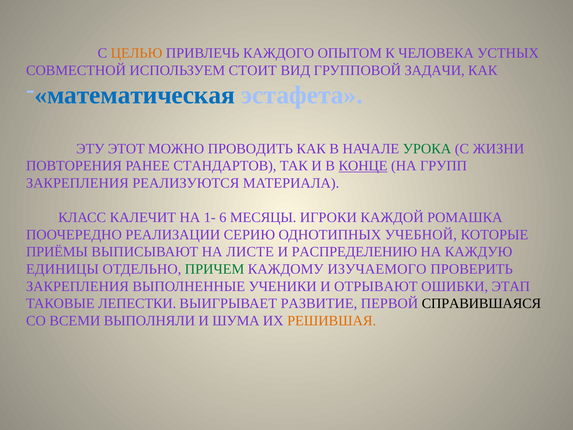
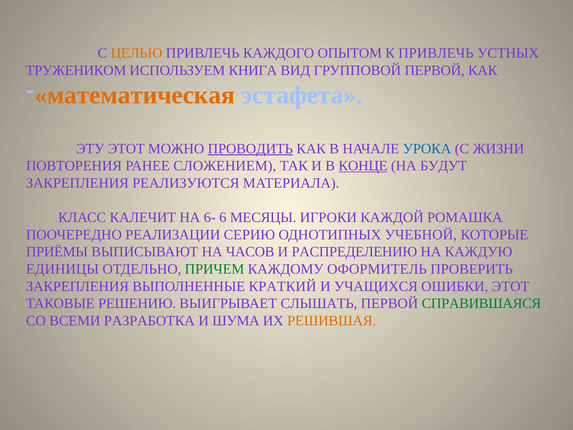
К ЧЕЛОВЕКА: ЧЕЛОВЕКА -> ПРИВЛЕЧЬ (436, 53)
СОВМЕСТНОЙ: СОВМЕСТНОЙ -> ТРУЖЕНИКОМ (76, 70)
СТОИТ: СТОИТ -> КНИГА (253, 70)
ГРУППОВОЙ ЗАДАЧИ: ЗАДАЧИ -> ПЕРВОЙ (435, 70)
математическая colour: blue -> orange (135, 95)
ПРОВОДИТЬ underline: none -> present (250, 149)
УРОКА colour: green -> blue (427, 149)
СТАНДАРТОВ: СТАНДАРТОВ -> СЛОЖЕНИЕМ (225, 166)
ГРУПП: ГРУПП -> БУДУТ (444, 166)
1-: 1- -> 6- (210, 217)
ЛИСТЕ: ЛИСТЕ -> ЧАСОВ (250, 252)
ИЗУЧАЕМОГО: ИЗУЧАЕМОГО -> ОФОРМИТЕЛЬ (377, 269)
УЧЕНИКИ: УЧЕНИКИ -> КРАТКИЙ (283, 286)
ОТРЫВАЮТ: ОТРЫВАЮТ -> УЧАЩИХСЯ (376, 286)
ОШИБКИ ЭТАП: ЭТАП -> ЭТОТ (511, 286)
ЛЕПЕСТКИ: ЛЕПЕСТКИ -> РЕШЕНИЮ (137, 303)
РАЗВИТИЕ: РАЗВИТИЕ -> СЛЫШАТЬ (319, 303)
СПРАВИВШАЯСЯ colour: black -> green (481, 303)
ВЫПОЛНЯЛИ: ВЫПОЛНЯЛИ -> РАЗРАБОТКА (149, 321)
